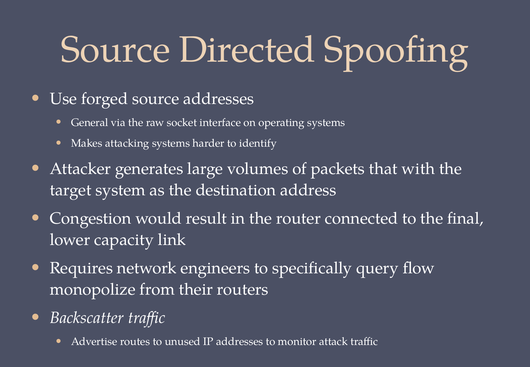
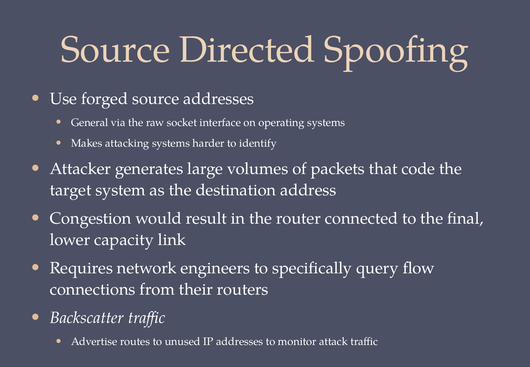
with: with -> code (418, 169)
monopolize: monopolize -> connections (93, 289)
